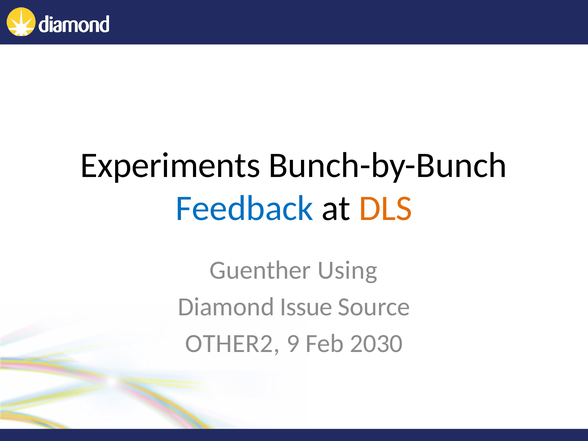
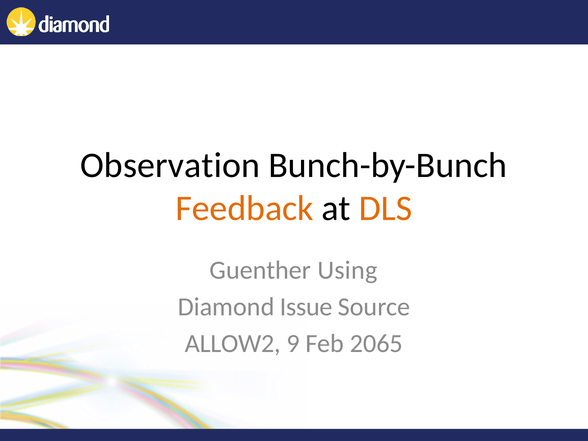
Experiments: Experiments -> Observation (170, 165)
Feedback colour: blue -> orange (244, 208)
OTHER2: OTHER2 -> ALLOW2 (233, 344)
2030: 2030 -> 2065 (376, 344)
